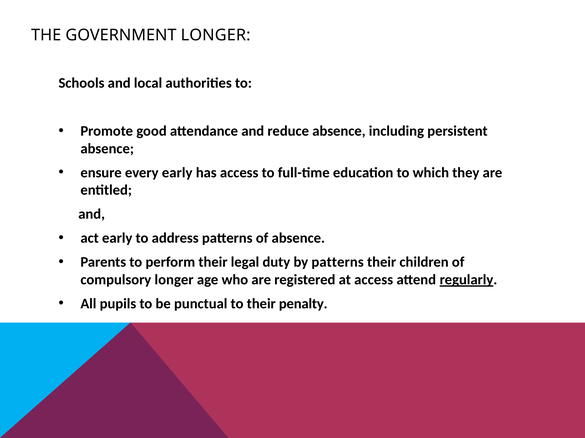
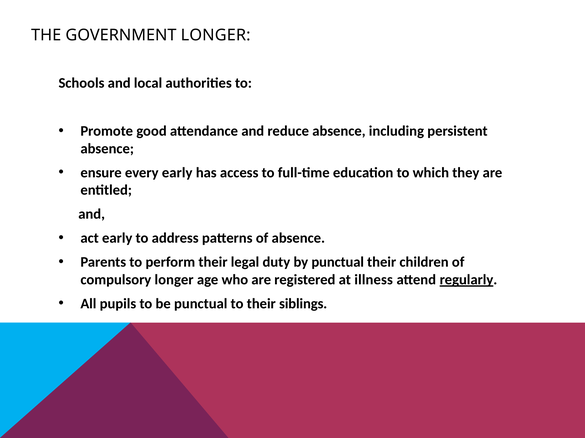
by patterns: patterns -> punctual (338, 263)
at access: access -> illness (374, 280)
penalty: penalty -> siblings (303, 304)
